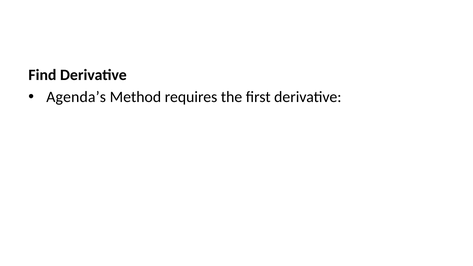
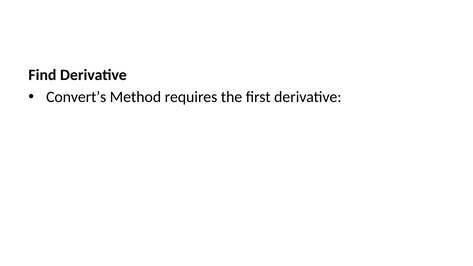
Agenda’s: Agenda’s -> Convert’s (76, 97)
